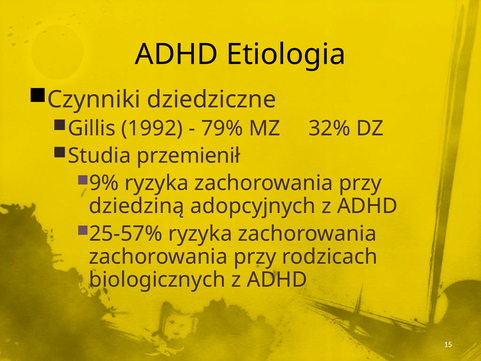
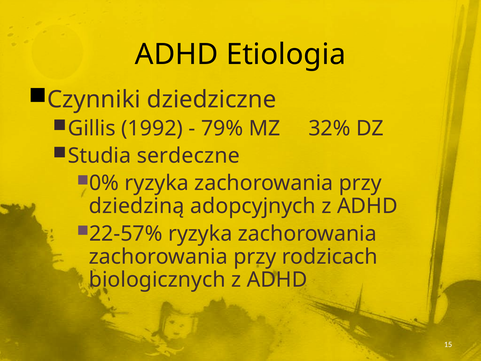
przemienił: przemienił -> serdeczne (188, 156)
9%: 9% -> 0% (104, 183)
25-57%: 25-57% -> 22-57% (126, 233)
